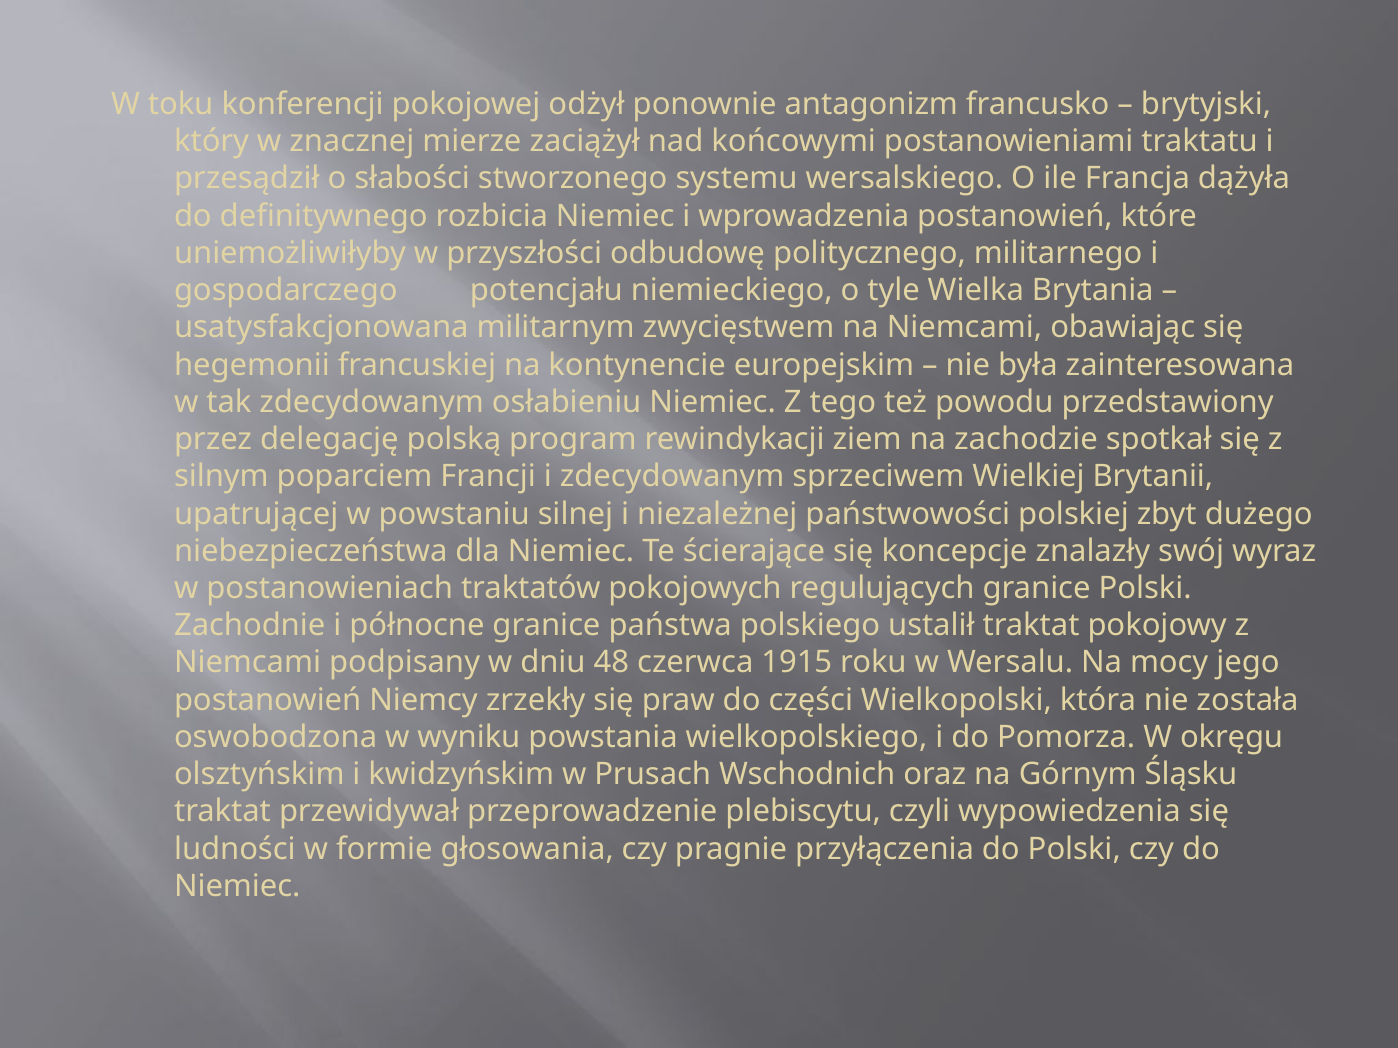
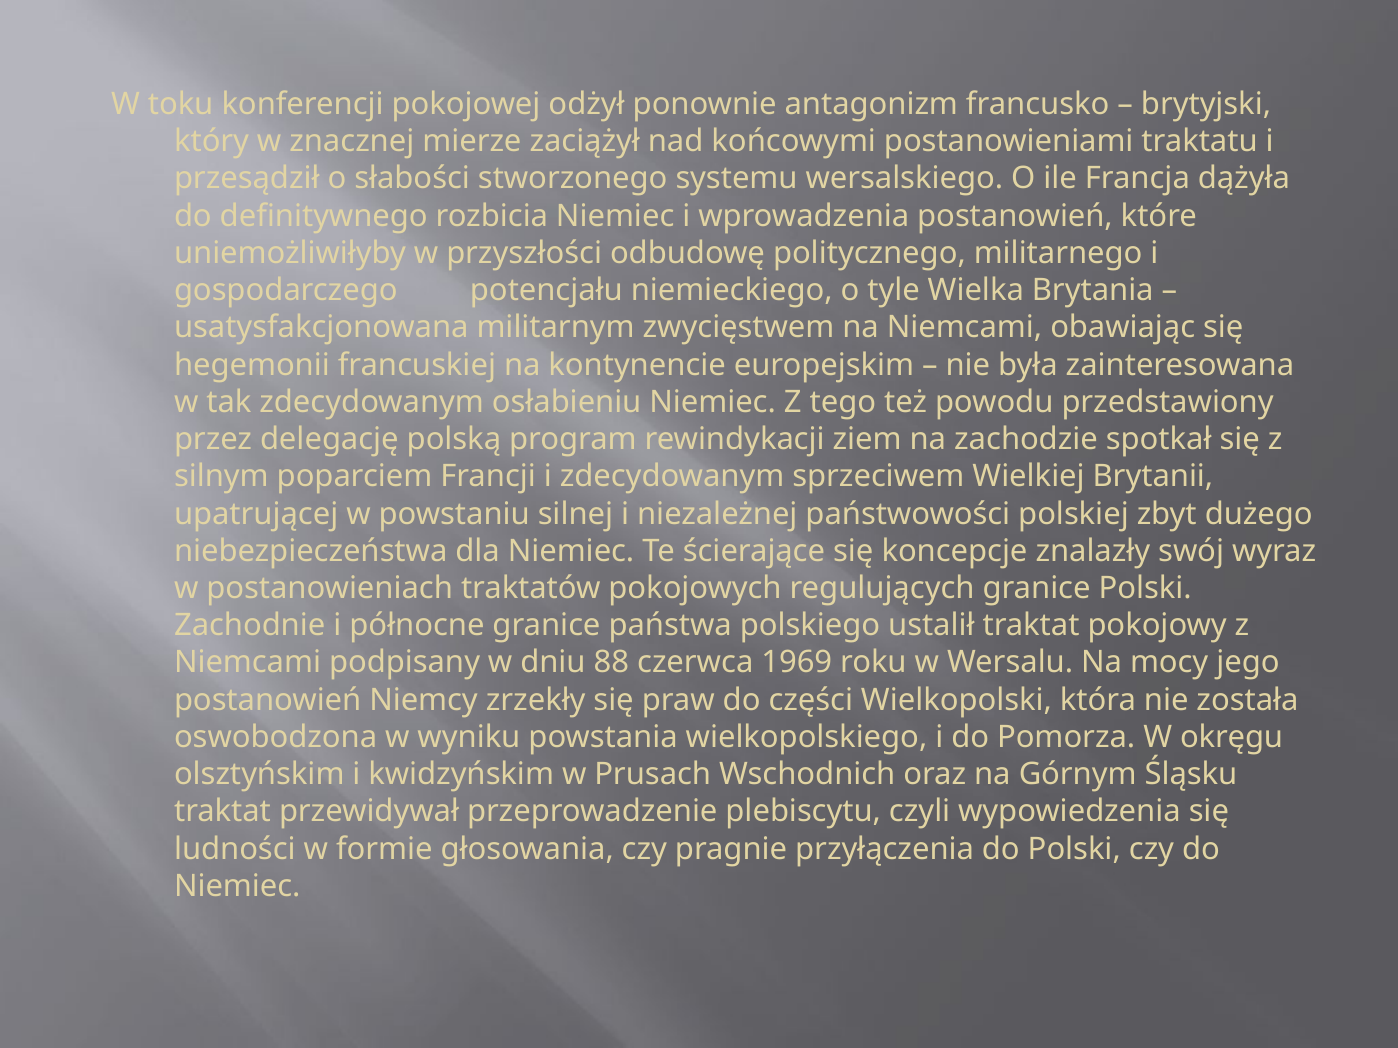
48: 48 -> 88 (611, 663)
1915: 1915 -> 1969 (797, 663)
